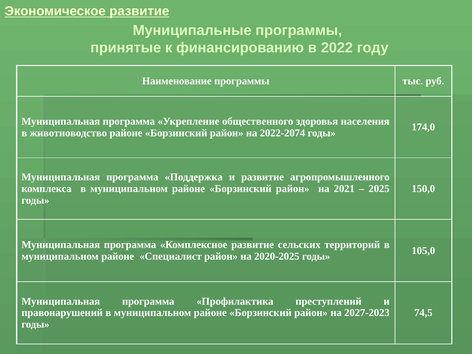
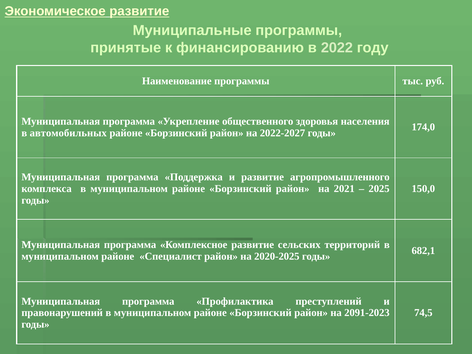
животноводство: животноводство -> автомобильных (68, 133)
2022-2074: 2022-2074 -> 2022-2027 (282, 133)
105,0: 105,0 -> 682,1 (423, 251)
2027-2023: 2027-2023 -> 2091-2023 (367, 313)
